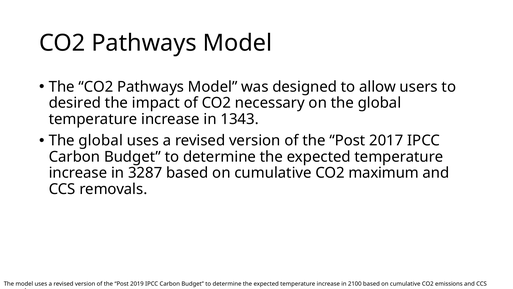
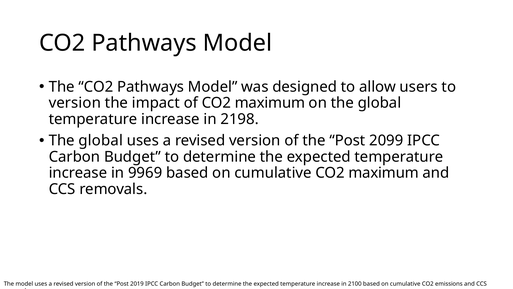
desired: desired -> version (75, 103)
of CO2 necessary: necessary -> maximum (270, 103)
1343: 1343 -> 2198 (240, 119)
2017: 2017 -> 2099 (386, 140)
3287: 3287 -> 9969 (145, 173)
